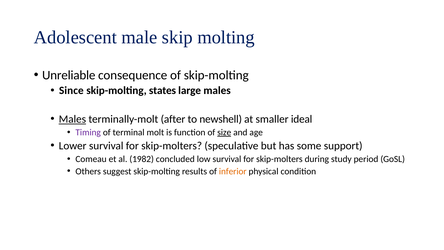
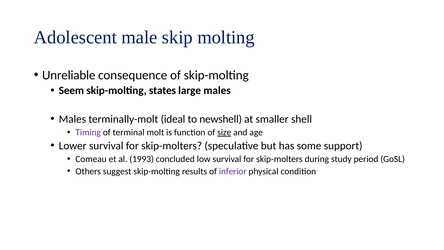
Since: Since -> Seem (71, 90)
Males underline: present -> none (72, 119)
after: after -> ideal (173, 119)
ideal: ideal -> shell (302, 119)
1982: 1982 -> 1993 (142, 159)
inferior colour: orange -> purple (233, 171)
